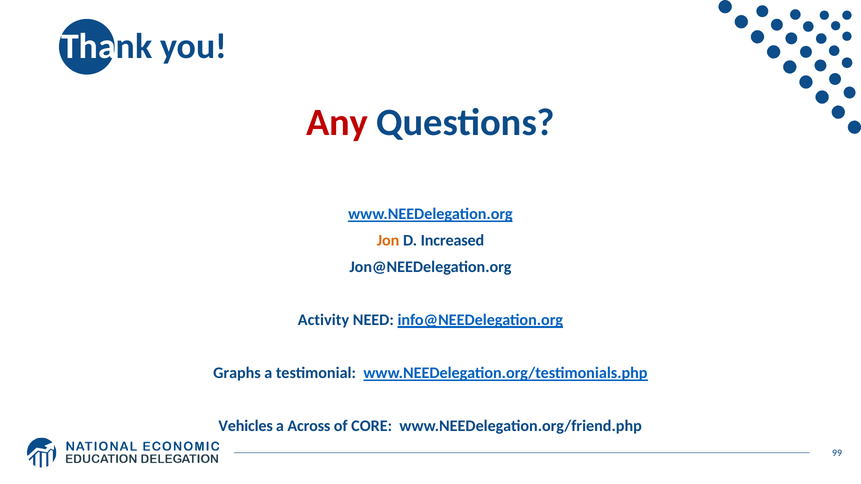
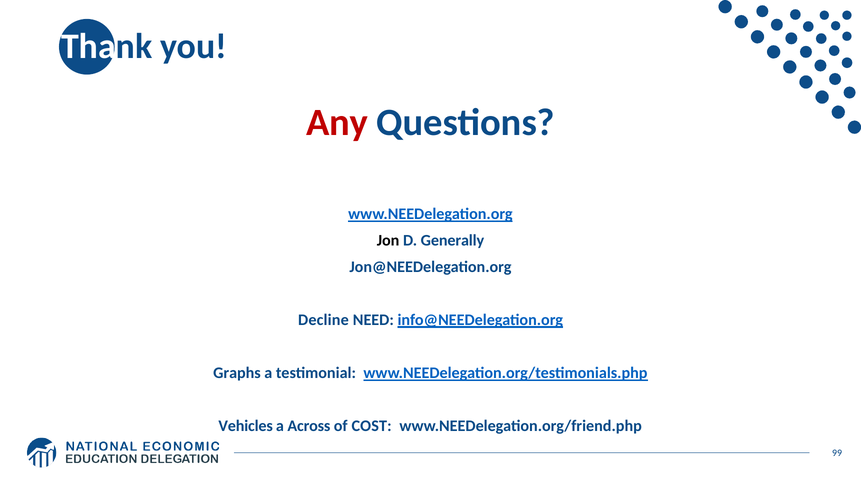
Jon colour: orange -> black (388, 241)
Increased: Increased -> Generally (452, 241)
Activity: Activity -> Decline (323, 320)
CORE: CORE -> COST (372, 426)
